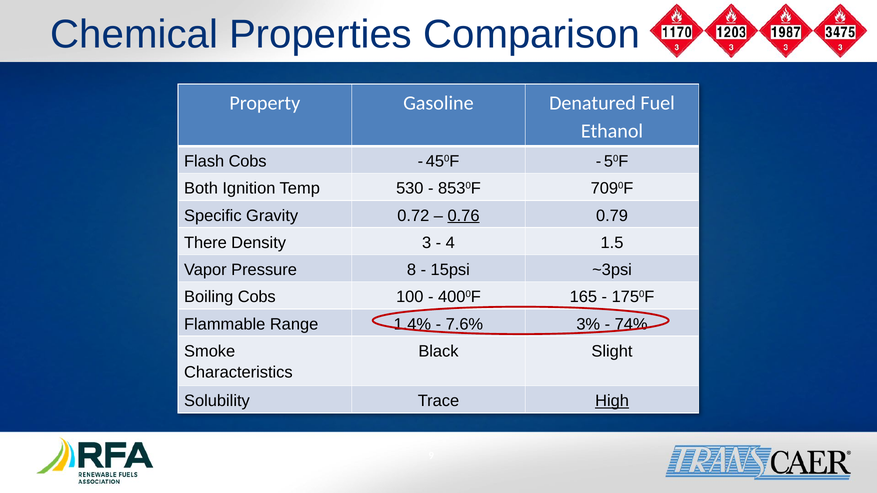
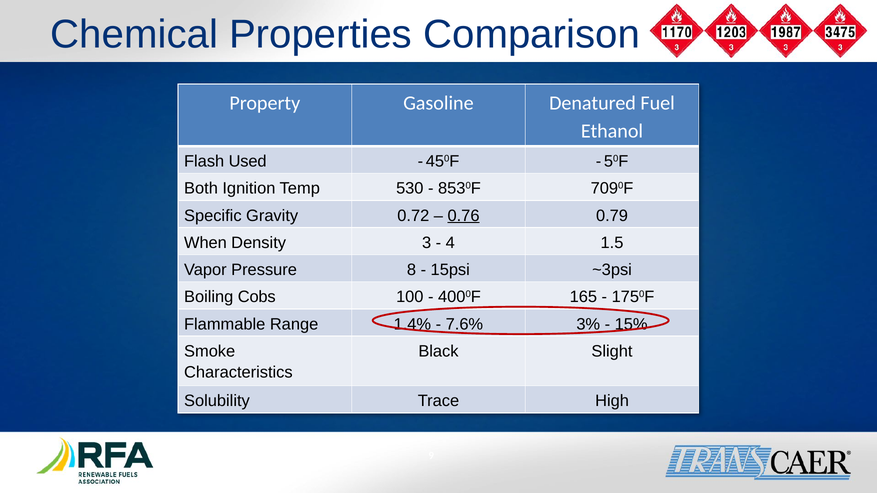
Flash Cobs: Cobs -> Used (248, 161)
There: There -> When (205, 243)
74%: 74% -> 15% (631, 324)
High underline: present -> none (612, 401)
